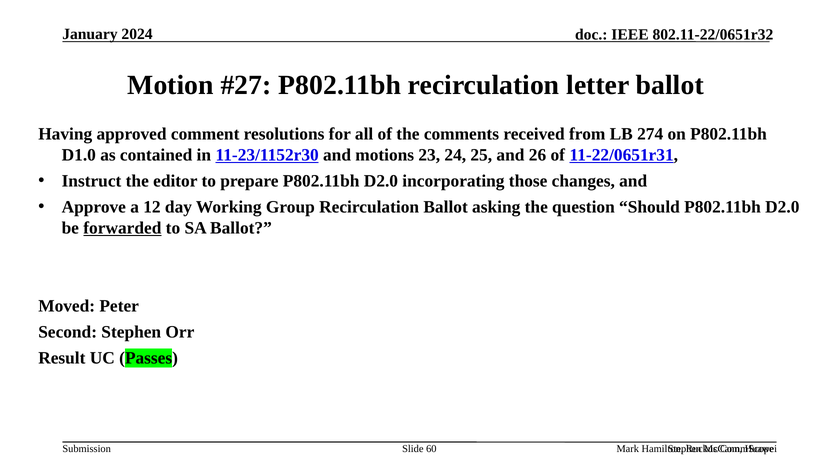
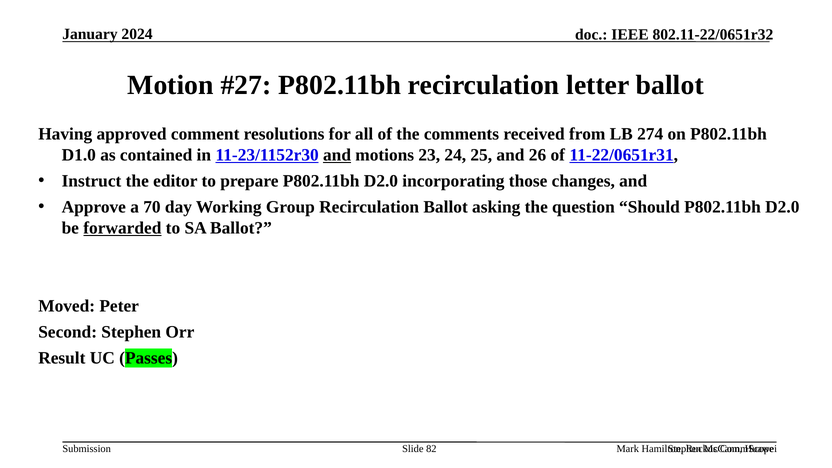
and underline: none -> present (337, 155)
12: 12 -> 70 (152, 207)
60: 60 -> 82 (431, 449)
